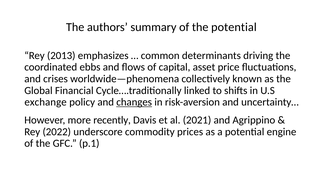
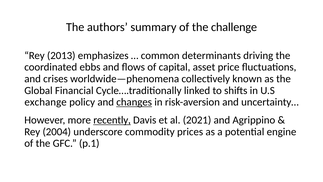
the potential: potential -> challenge (234, 27)
recently underline: none -> present (112, 120)
2022: 2022 -> 2004 (57, 132)
